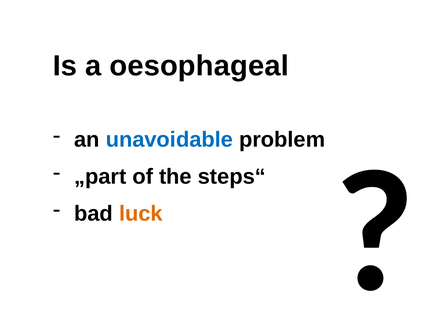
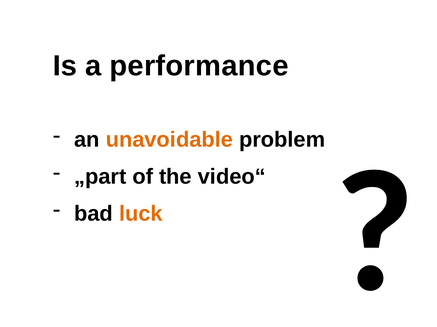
oesophageal: oesophageal -> performance (199, 66)
unavoidable colour: blue -> orange (169, 140)
steps“: steps“ -> video“ (232, 177)
